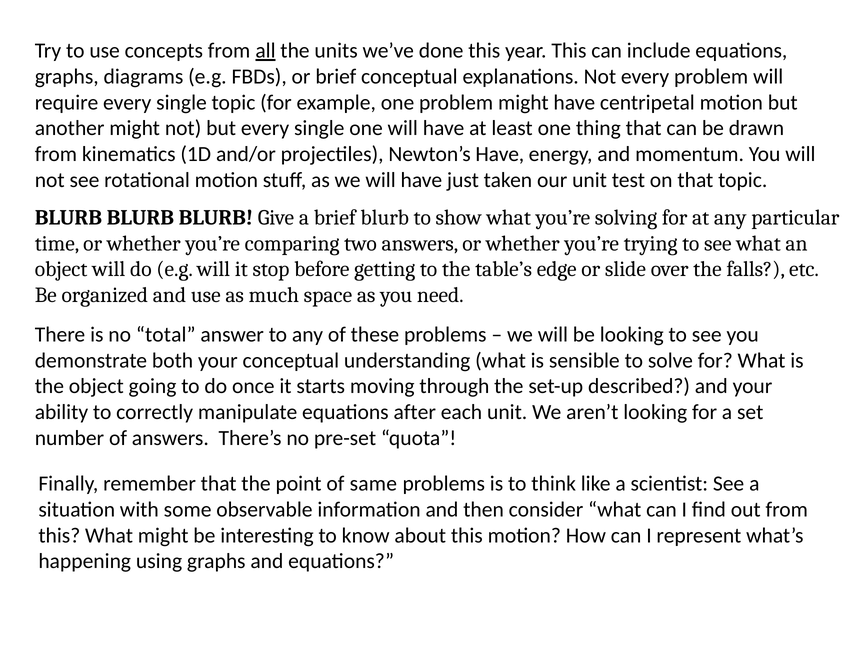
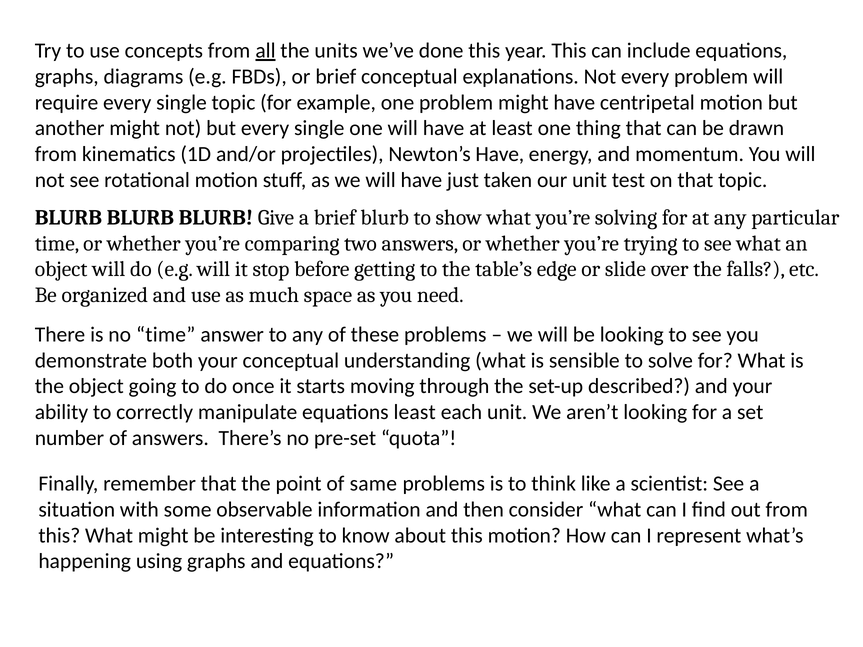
no total: total -> time (166, 335)
equations after: after -> least (415, 412)
